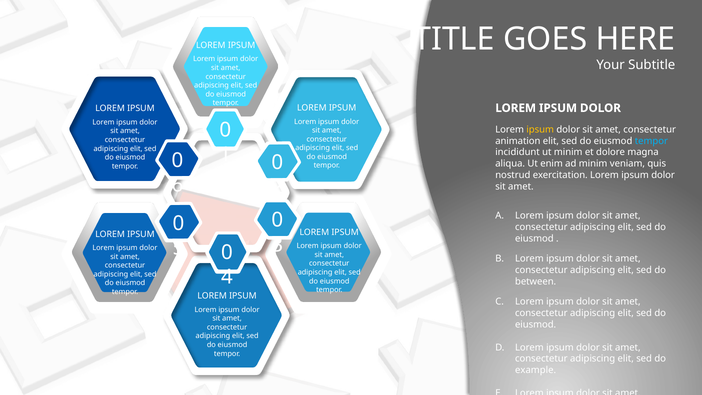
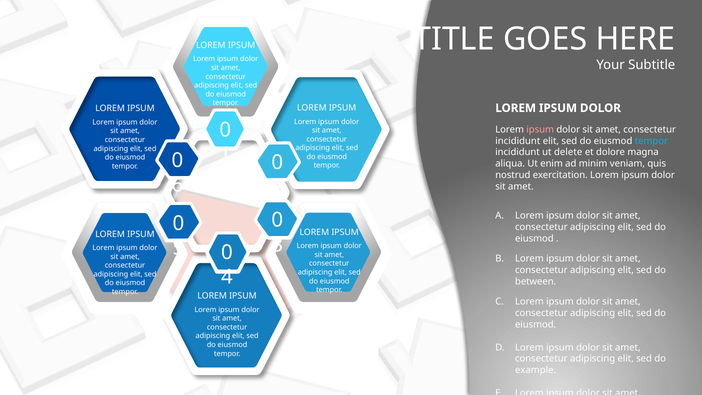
ipsum colour: yellow -> pink (540, 129)
animation: animation -> incididunt (518, 141)
ut minim: minim -> delete (568, 152)
